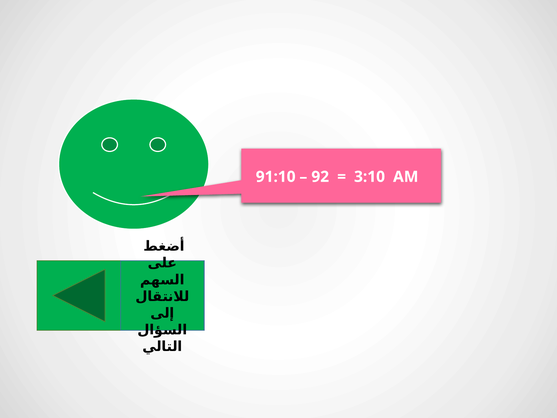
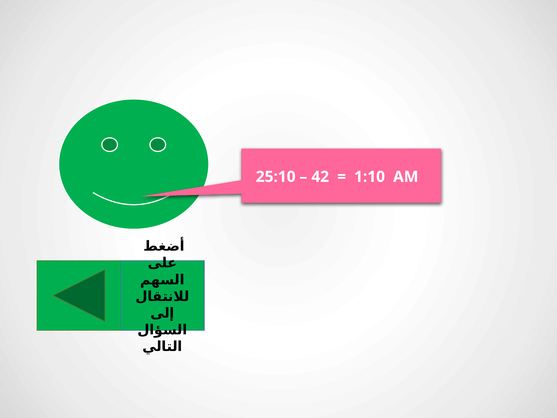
91:10: 91:10 -> 25:10 (276, 177)
92: 92 -> 42 (320, 177)
3:10: 3:10 -> 1:10 (370, 177)
